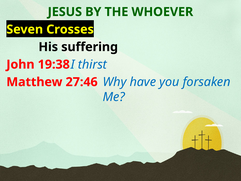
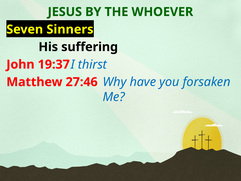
Crosses: Crosses -> Sinners (70, 29)
19:38: 19:38 -> 19:37 (54, 64)
